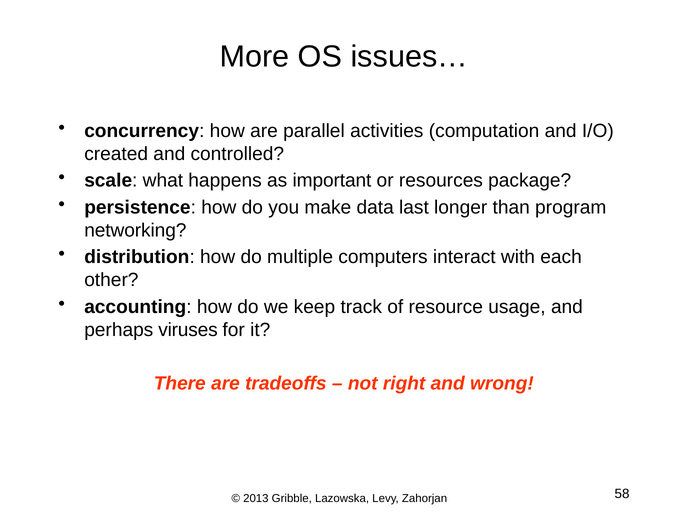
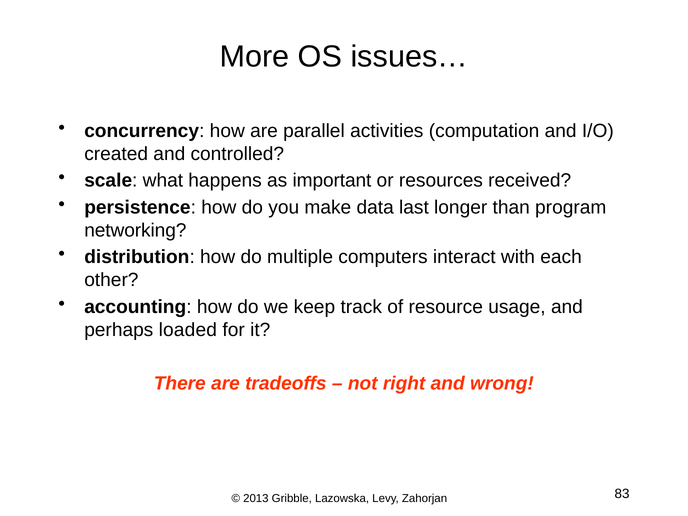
package: package -> received (530, 181)
viruses: viruses -> loaded (188, 330)
58: 58 -> 83 (622, 494)
